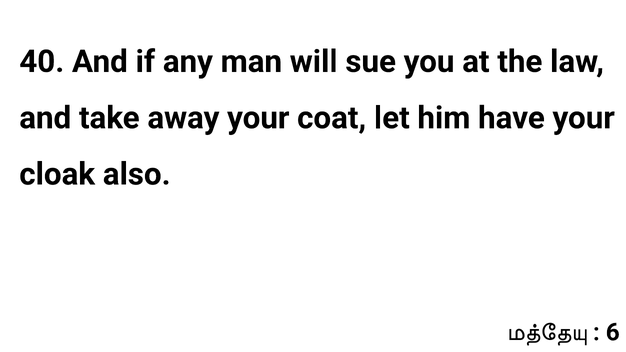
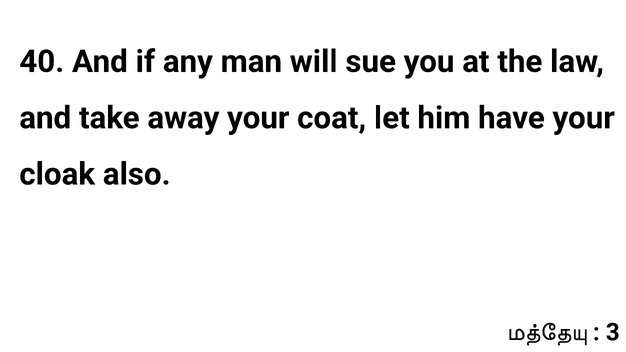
6: 6 -> 3 (613, 332)
